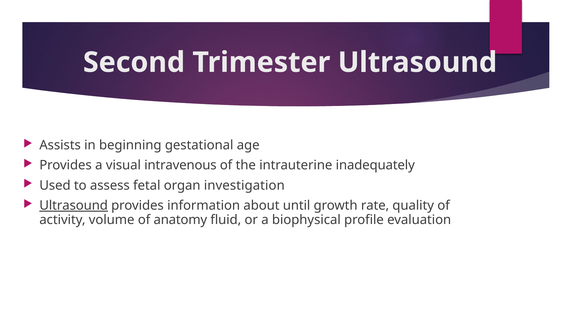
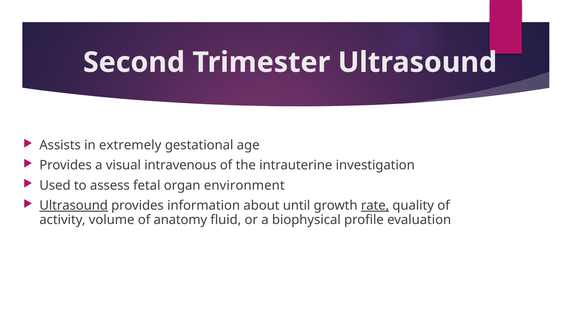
beginning: beginning -> extremely (130, 145)
inadequately: inadequately -> investigation (375, 165)
investigation: investigation -> environment (244, 185)
rate underline: none -> present (375, 205)
